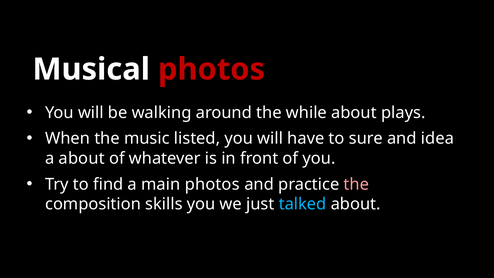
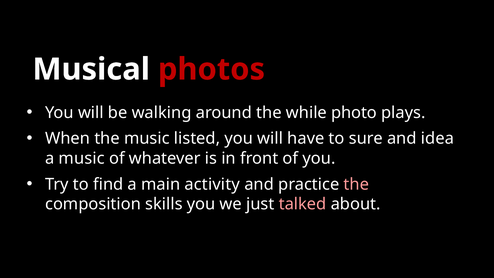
while about: about -> photo (354, 113)
a about: about -> music (82, 158)
main photos: photos -> activity (212, 184)
talked colour: light blue -> pink (303, 204)
